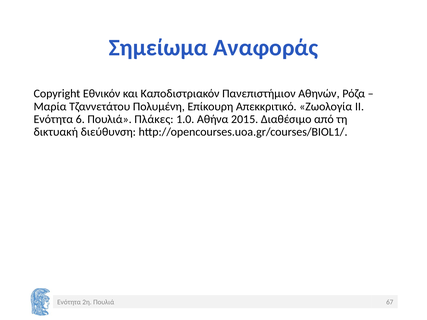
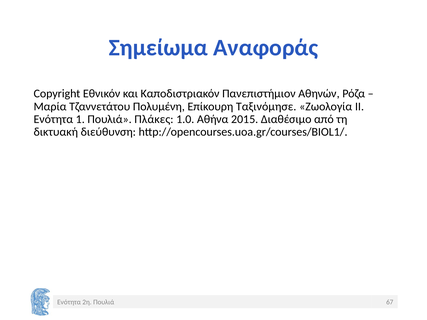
Απεκκριτικό: Απεκκριτικό -> Ταξινόμησε (266, 107)
6: 6 -> 1 (80, 119)
